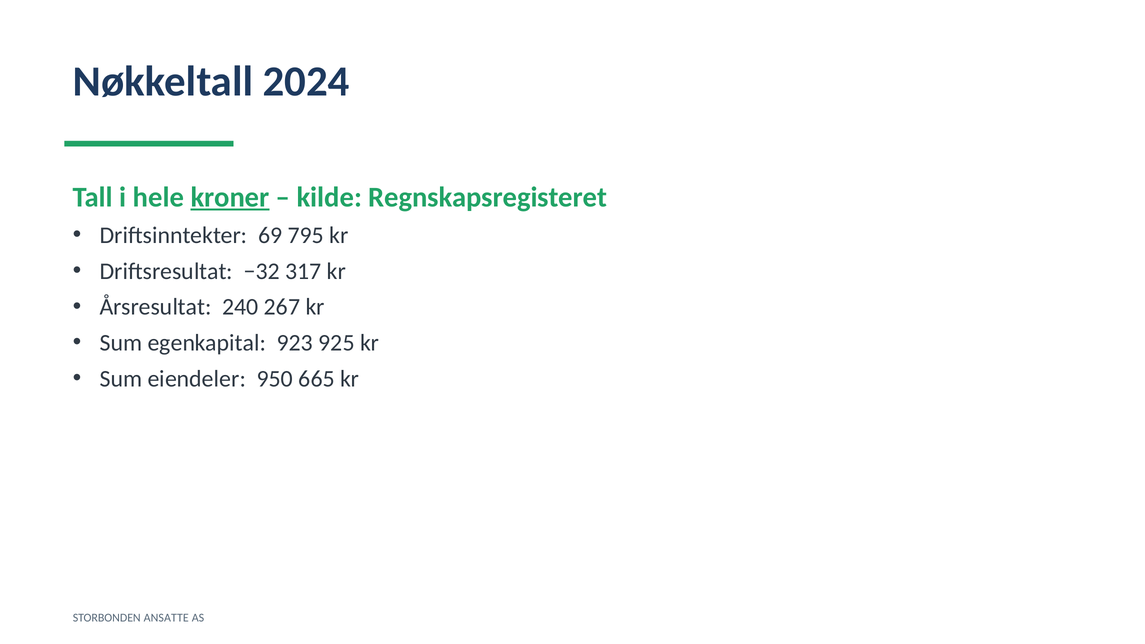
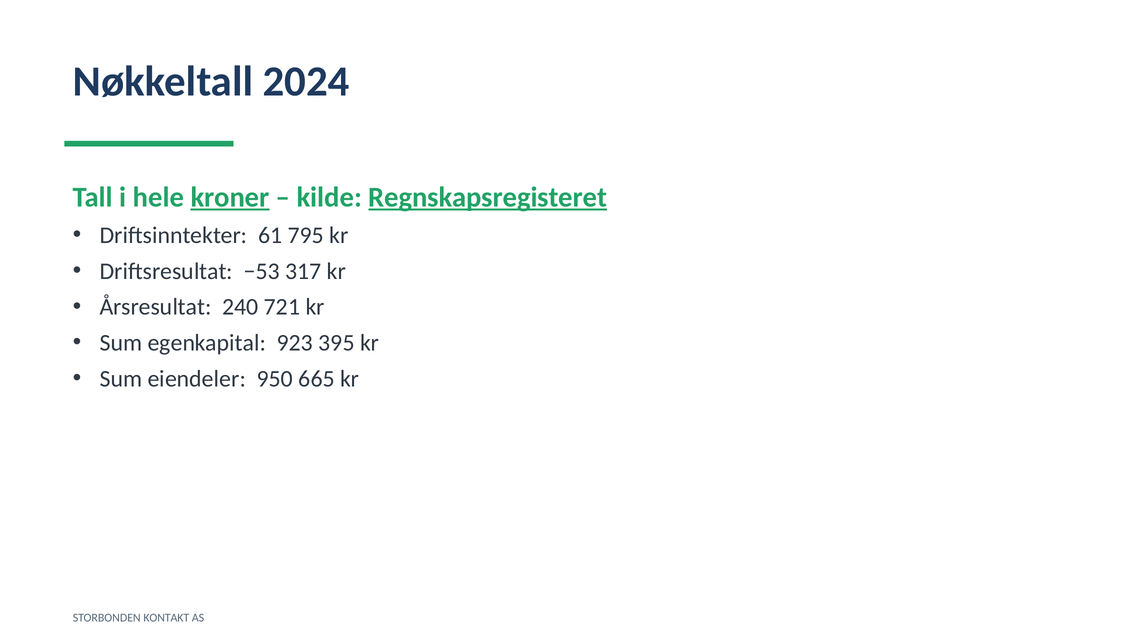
Regnskapsregisteret underline: none -> present (488, 197)
69: 69 -> 61 (270, 235)
−32: −32 -> −53 (262, 271)
267: 267 -> 721 (282, 307)
925: 925 -> 395 (337, 343)
ANSATTE: ANSATTE -> KONTAKT (166, 618)
